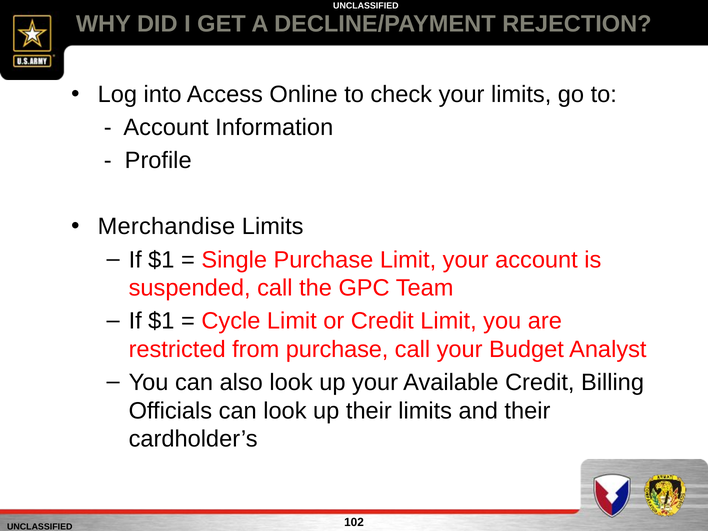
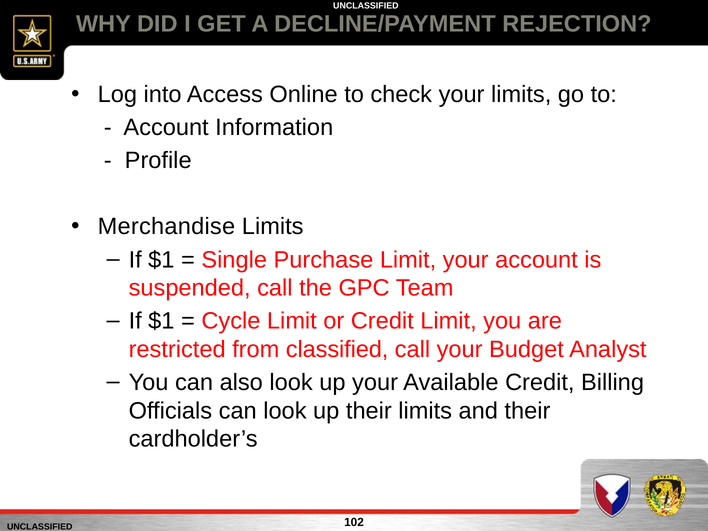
from purchase: purchase -> classified (337, 349)
